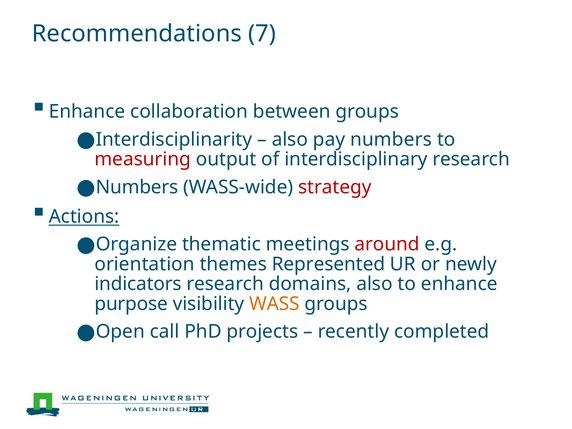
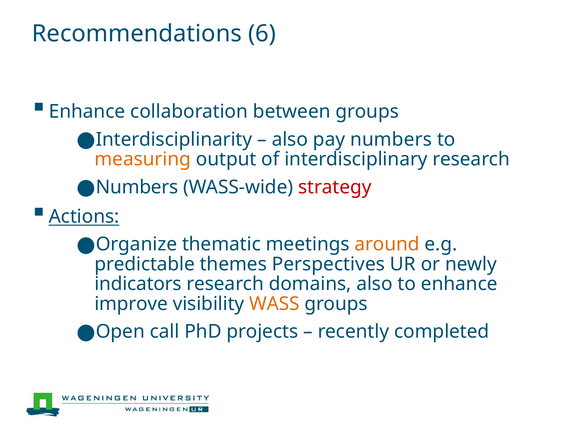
7: 7 -> 6 (262, 34)
measuring colour: red -> orange (143, 159)
around colour: red -> orange (387, 244)
orientation: orientation -> predictable (145, 264)
Represented: Represented -> Perspectives (328, 264)
purpose: purpose -> improve (131, 304)
